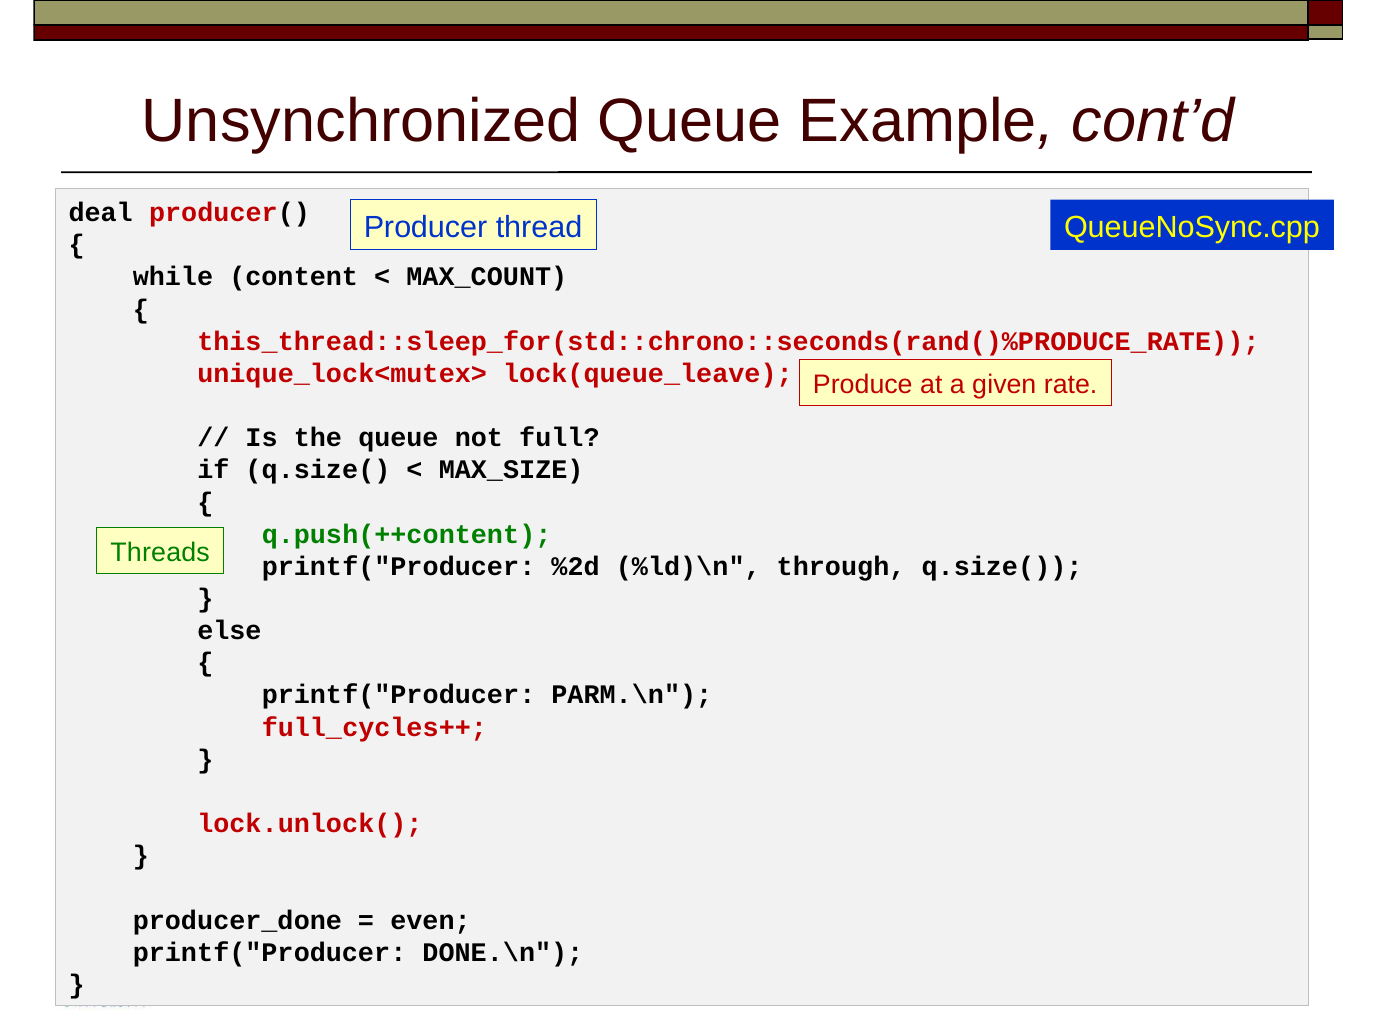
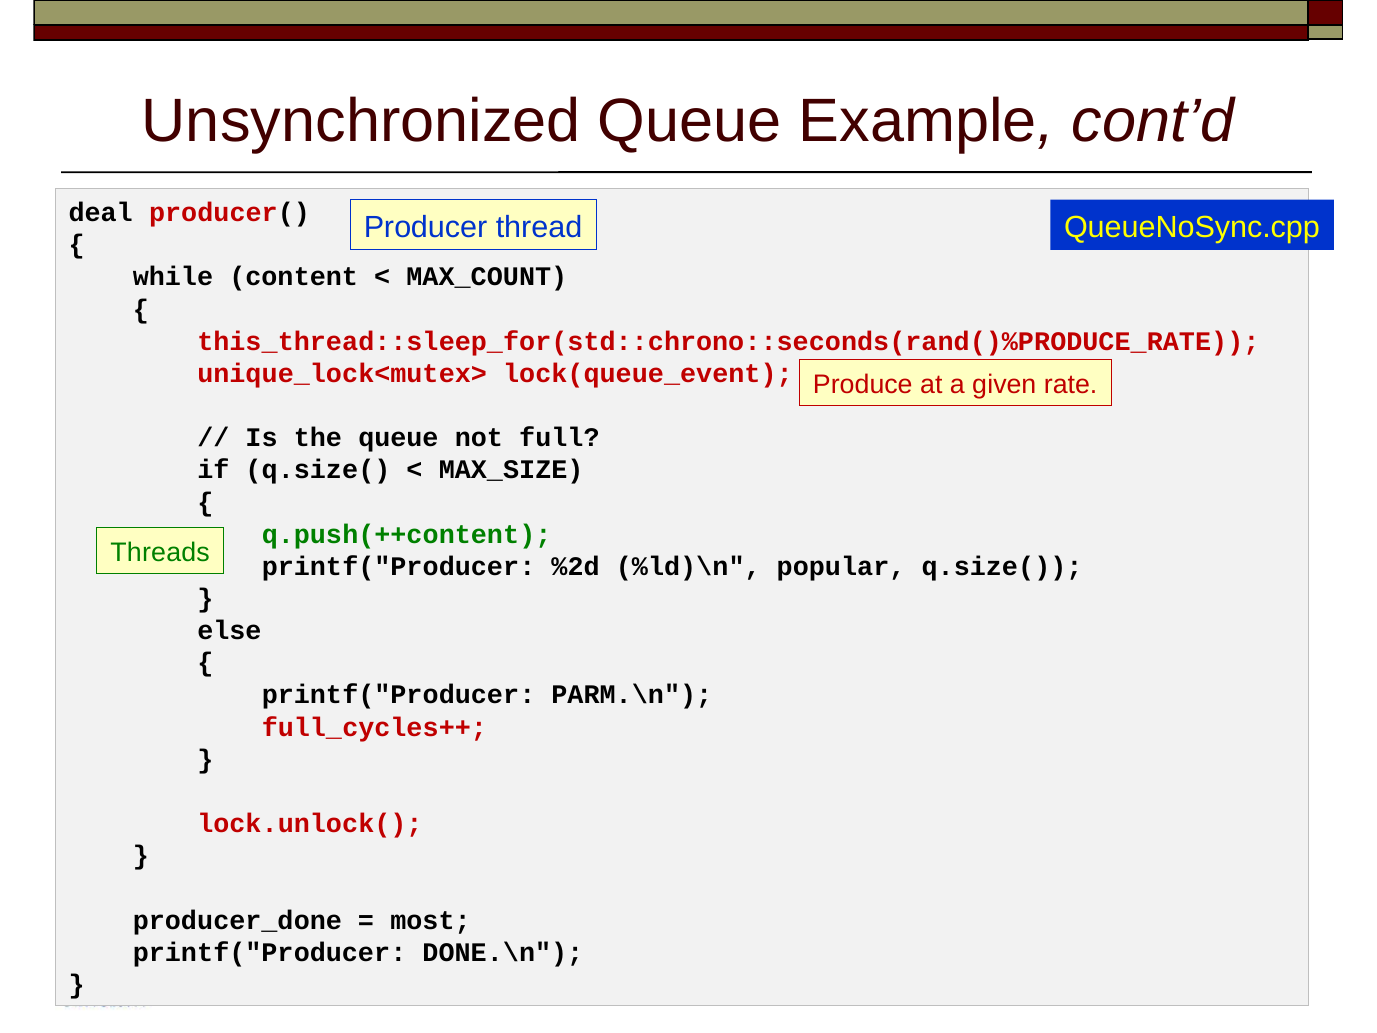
lock(queue_leave: lock(queue_leave -> lock(queue_event (648, 373)
through: through -> popular (841, 566)
even: even -> most (431, 920)
